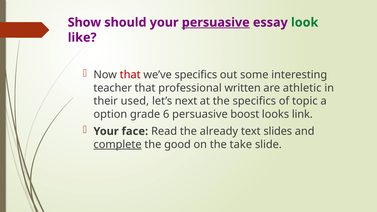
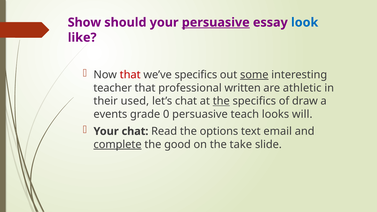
look colour: green -> blue (305, 22)
some underline: none -> present (254, 75)
let’s next: next -> chat (186, 101)
the underline: none -> present (221, 101)
topic: topic -> draw (305, 101)
option: option -> events (110, 114)
6: 6 -> 0 (166, 114)
boost: boost -> teach (245, 114)
link: link -> will (302, 114)
Your face: face -> chat (135, 131)
already: already -> options (219, 131)
slides: slides -> email (278, 131)
